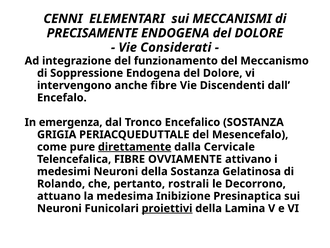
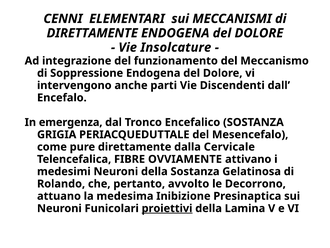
PRECISAMENTE: PRECISAMENTE -> DIRETTAMENTE (92, 33)
Considerati: Considerati -> Insolcature (176, 47)
anche fibre: fibre -> parti (164, 85)
direttamente underline: present -> none (135, 147)
rostrali: rostrali -> avvolto (189, 183)
